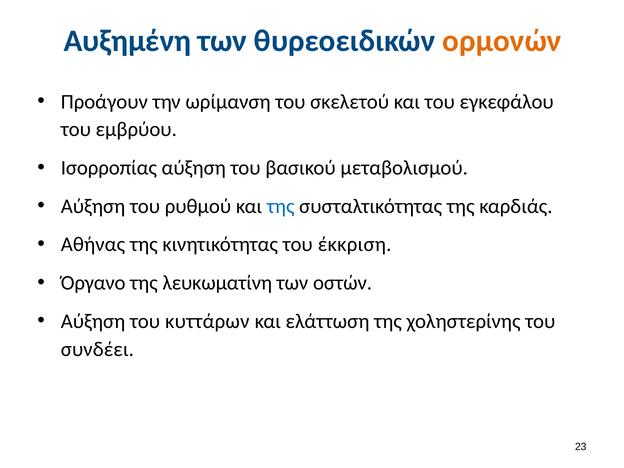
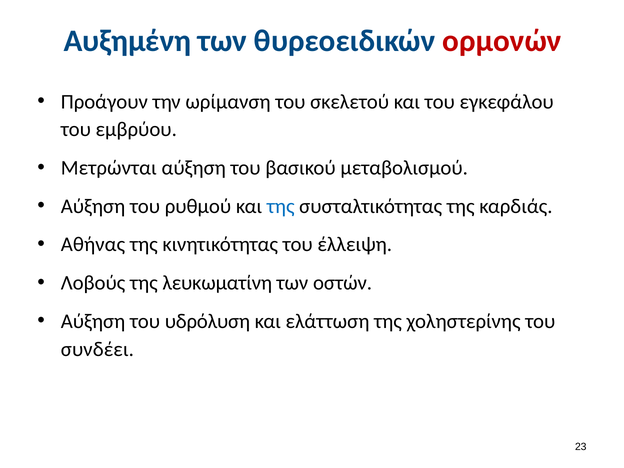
ορμονών colour: orange -> red (502, 41)
Ισορροπίας: Ισορροπίας -> Μετρώνται (109, 168)
έκκριση: έκκριση -> έλλειψη (355, 245)
Όργανο: Όργανο -> Λοβούς (93, 283)
κυττάρων: κυττάρων -> υδρόλυση (207, 321)
